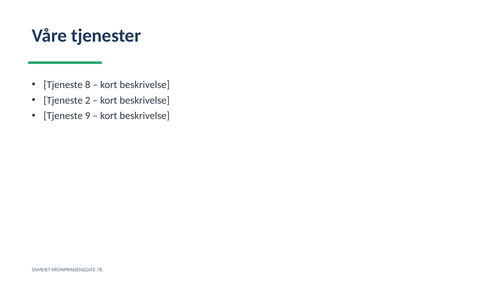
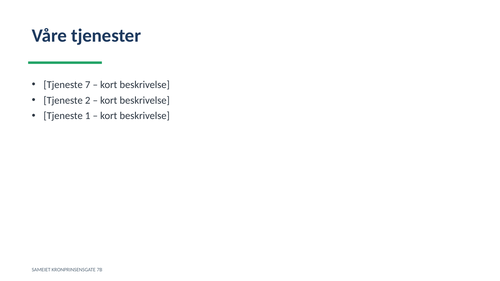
8: 8 -> 7 (88, 85)
9: 9 -> 1 (88, 116)
